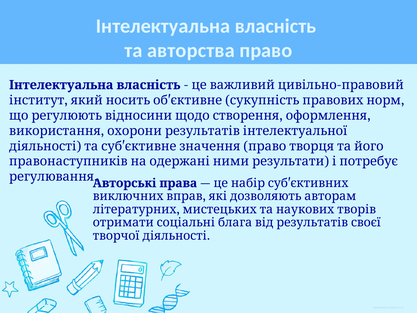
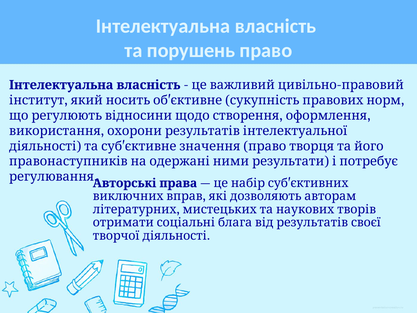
авторства: авторства -> порушень (191, 50)
